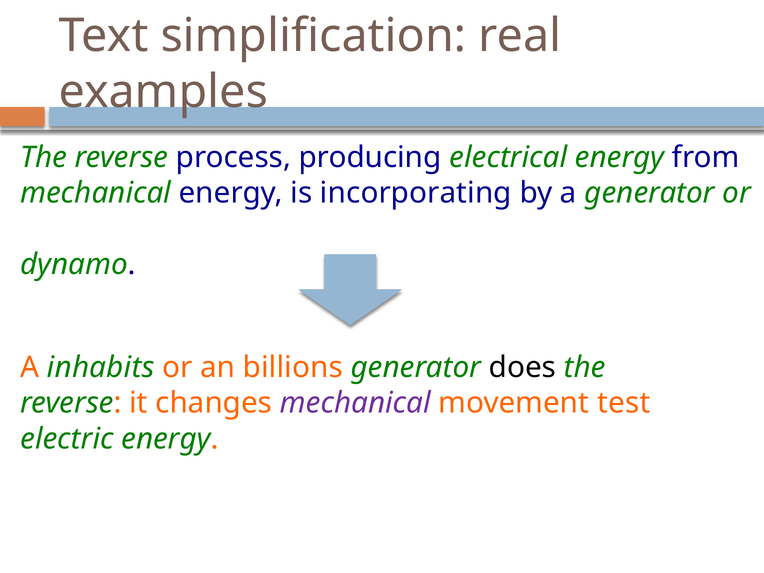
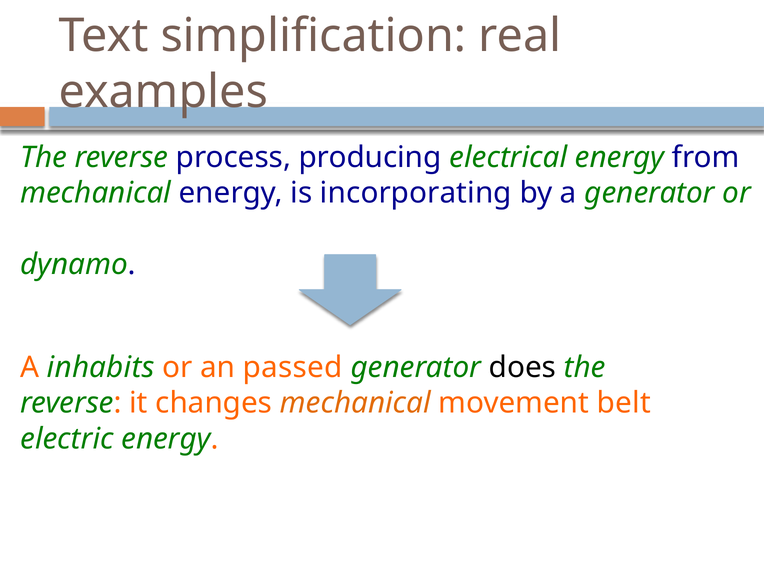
billions: billions -> passed (293, 367)
mechanical colour: purple -> orange (355, 403)
test: test -> belt (624, 403)
